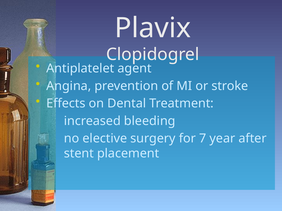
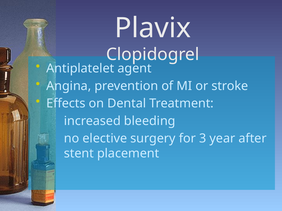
7: 7 -> 3 (203, 139)
